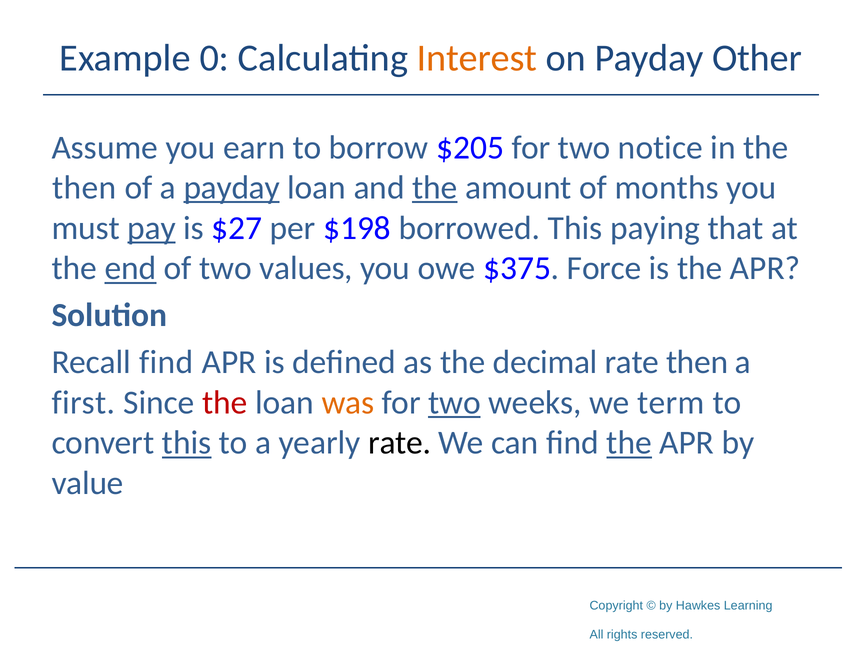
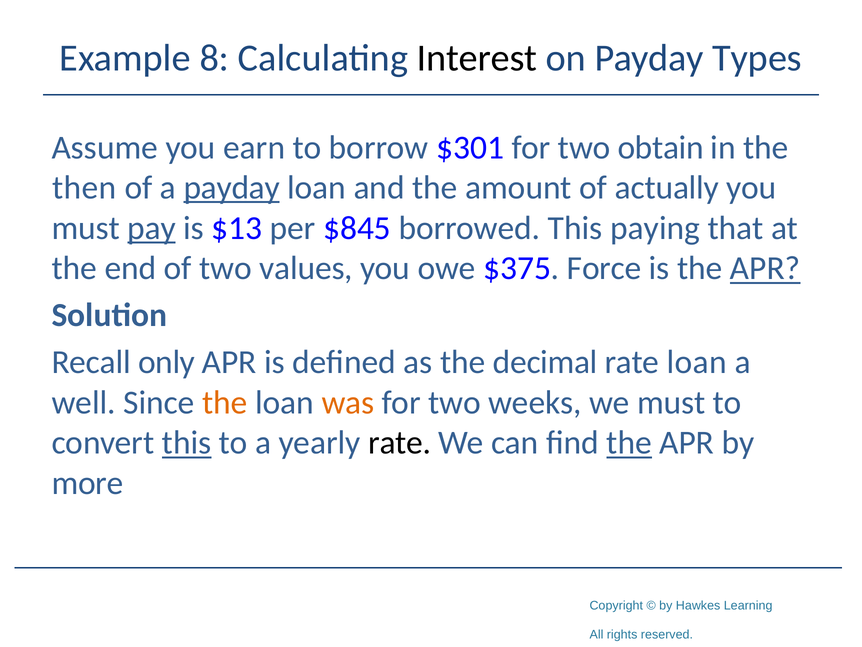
0: 0 -> 8 (214, 58)
Interest colour: orange -> black (477, 58)
Other: Other -> Types (757, 58)
$205: $205 -> $301 (470, 147)
notice: notice -> obtain (661, 147)
the underline: present -> none (435, 188)
months: months -> actually (667, 188)
$27: $27 -> $13 (237, 228)
$198: $198 -> $845 (357, 228)
end underline: present -> none (130, 268)
APR underline: none -> present (765, 268)
Recall find: find -> only (167, 362)
rate then: then -> loan (697, 362)
first: first -> well (84, 402)
the colour: red -> orange (225, 402)
two underline: present -> none (454, 402)
we term: term -> must (671, 402)
value: value -> more (88, 483)
